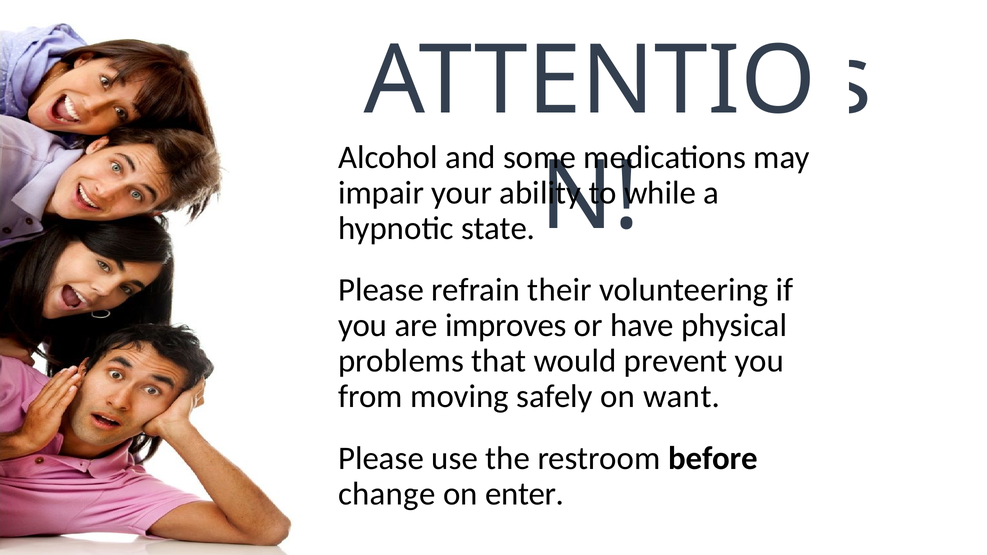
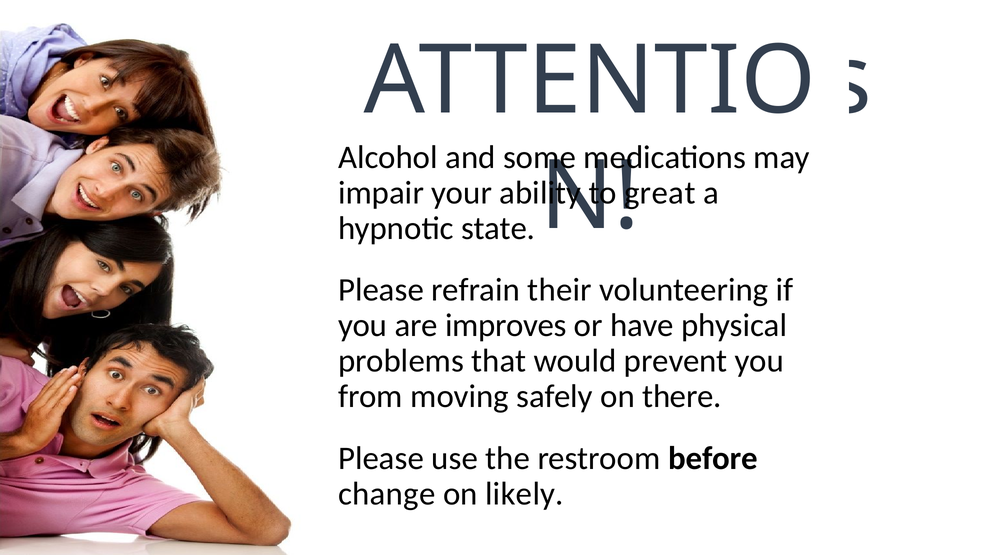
while: while -> great (660, 193)
want: want -> there (682, 397)
enter: enter -> likely (524, 494)
